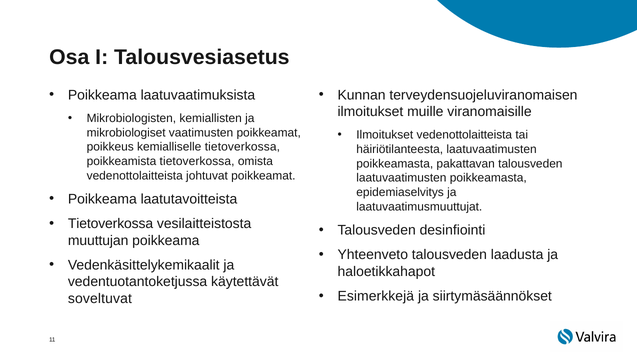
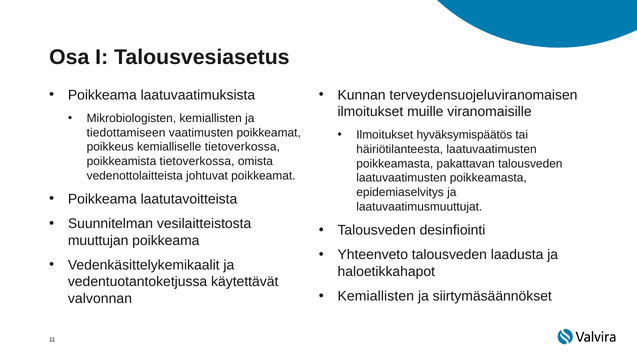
mikrobiologiset: mikrobiologiset -> tiedottamiseen (126, 133)
Ilmoitukset vedenottolaitteista: vedenottolaitteista -> hyväksymispäätös (464, 135)
Tietoverkossa: Tietoverkossa -> Suunnitelman (110, 224)
Esimerkkejä: Esimerkkejä -> Kemiallisten (376, 296)
soveltuvat: soveltuvat -> valvonnan (100, 299)
